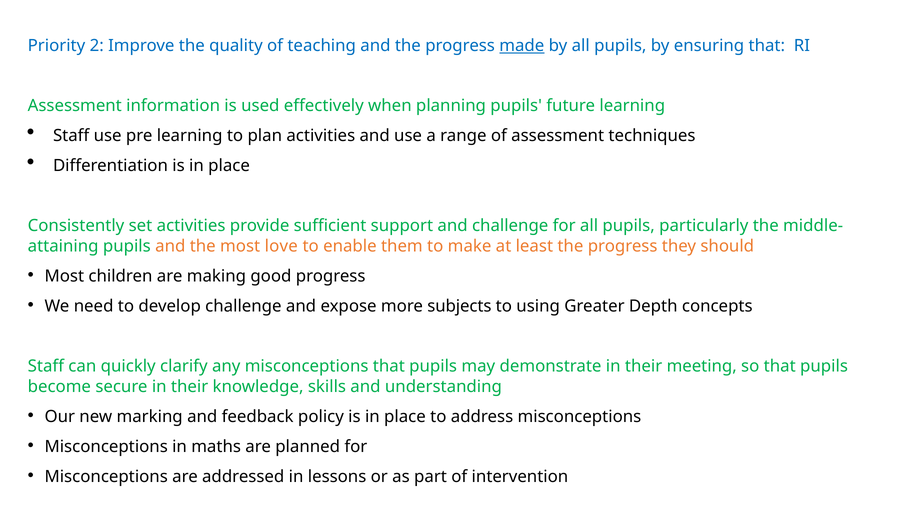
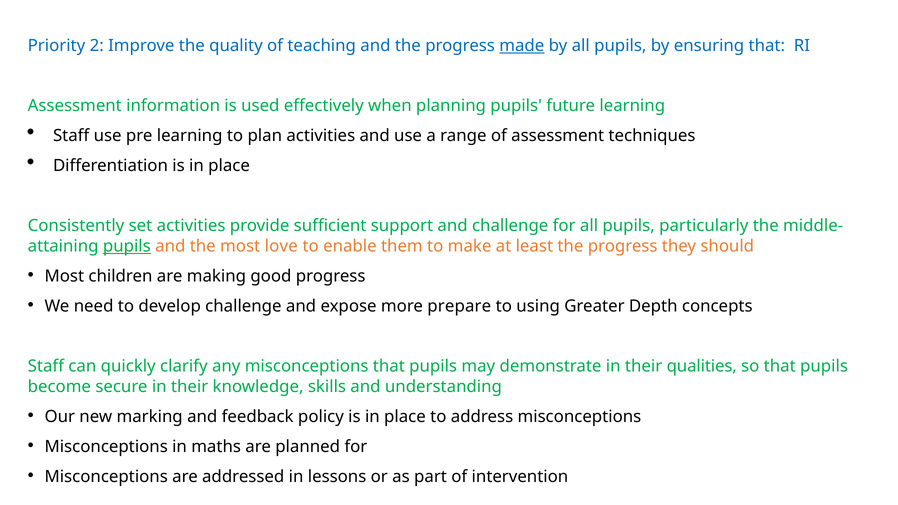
pupils underline: none -> present (127, 246)
subjects: subjects -> prepare (459, 306)
meeting: meeting -> qualities (702, 366)
